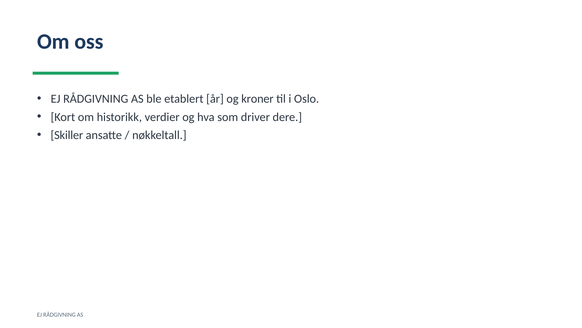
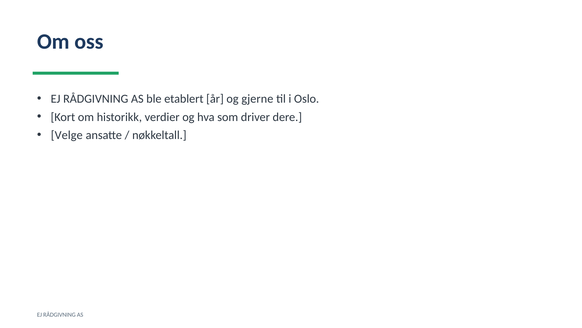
kroner: kroner -> gjerne (257, 99)
Skiller: Skiller -> Velge (67, 135)
